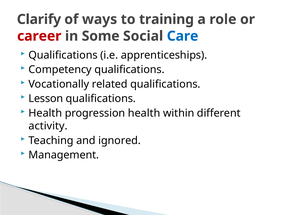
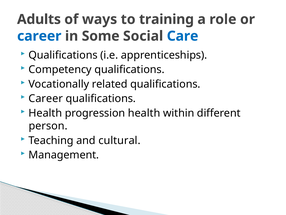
Clarify: Clarify -> Adults (39, 19)
career colour: red -> blue (39, 36)
Lesson: Lesson -> Career (46, 98)
activity: activity -> person (48, 126)
ignored: ignored -> cultural (120, 140)
